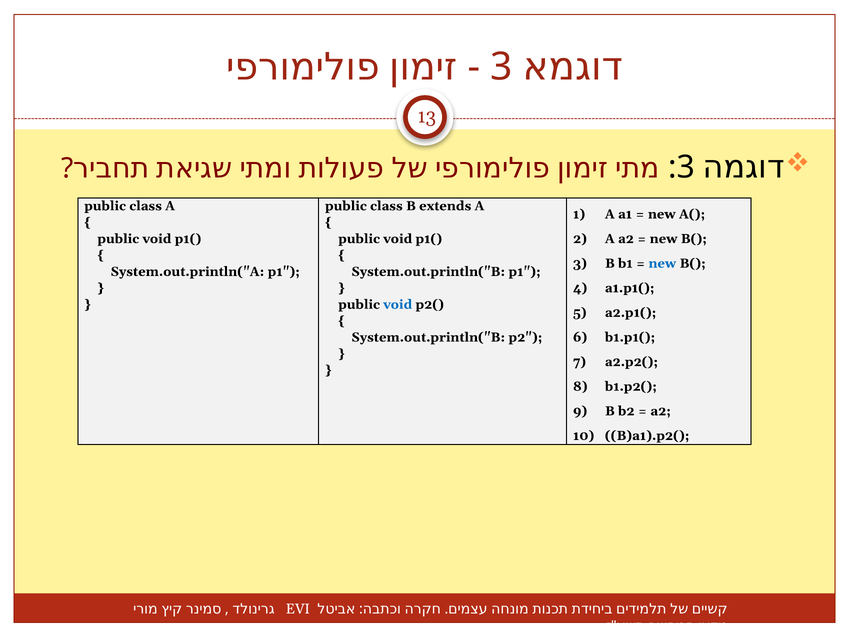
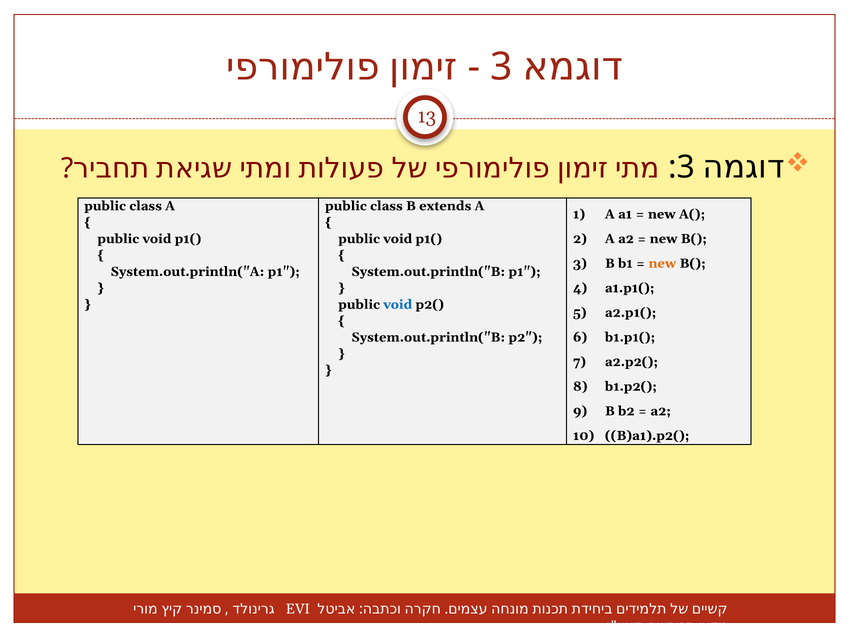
new colour: blue -> orange (662, 264)
